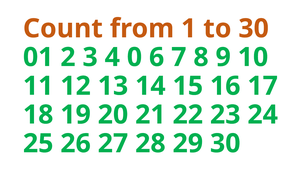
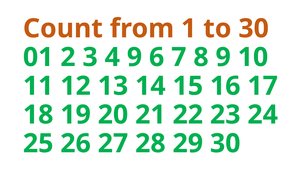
4 0: 0 -> 9 (134, 57)
